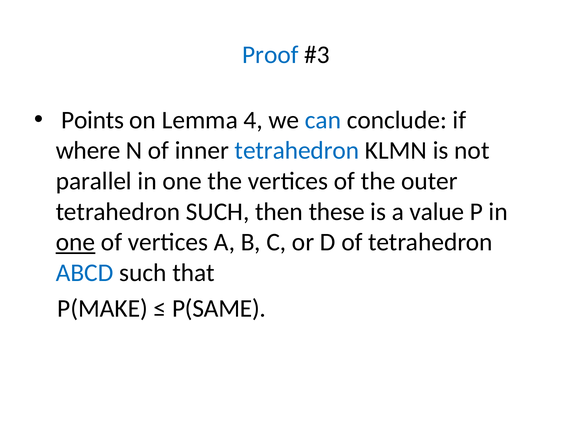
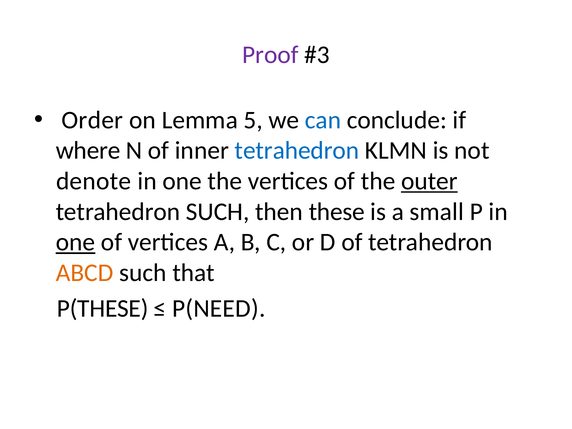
Proof colour: blue -> purple (270, 55)
Points: Points -> Order (92, 120)
4: 4 -> 5 (253, 120)
parallel: parallel -> denote (94, 181)
outer underline: none -> present (429, 181)
value: value -> small (437, 212)
ABCD colour: blue -> orange (85, 273)
P(MAKE: P(MAKE -> P(THESE (103, 308)
P(SAME: P(SAME -> P(NEED (219, 308)
